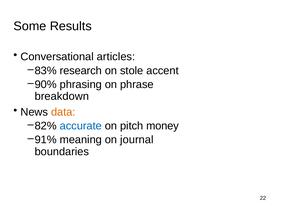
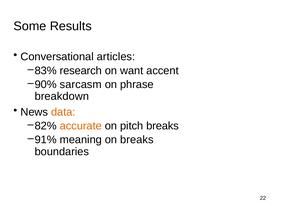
stole: stole -> want (132, 71)
phrasing: phrasing -> sarcasm (81, 85)
accurate colour: blue -> orange (81, 126)
pitch money: money -> breaks (163, 126)
on journal: journal -> breaks (137, 140)
